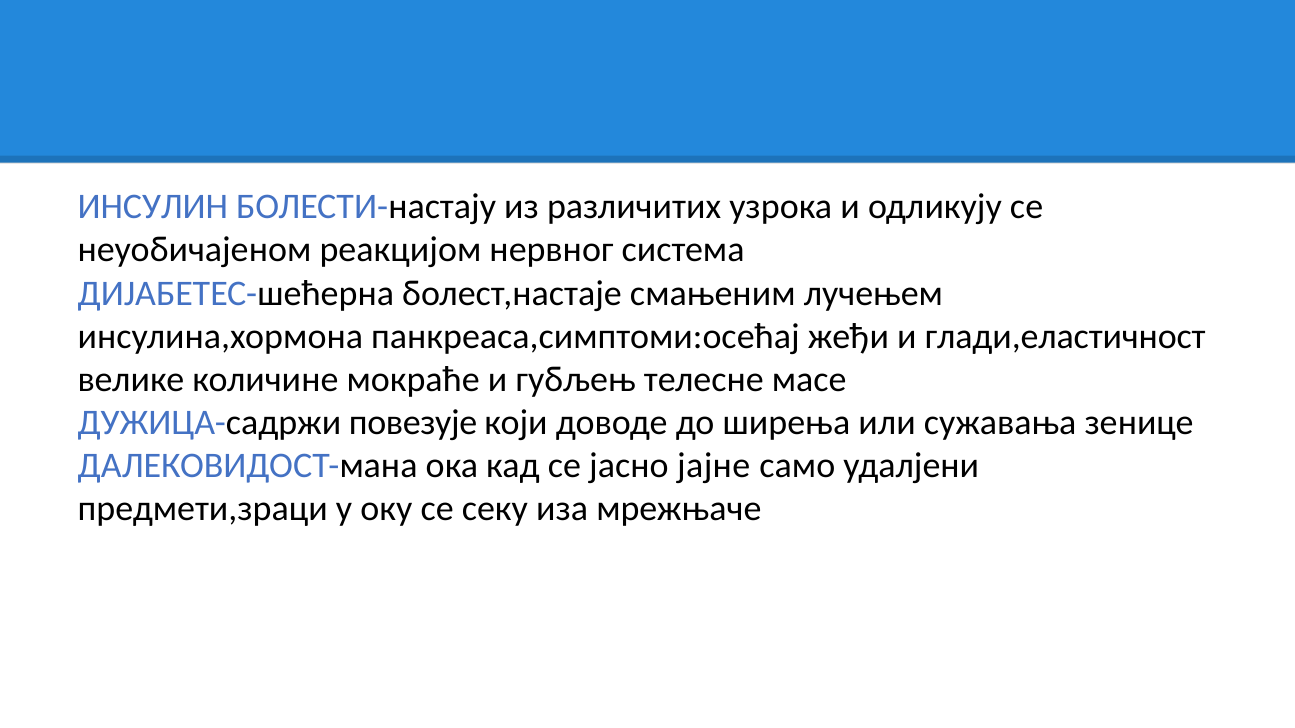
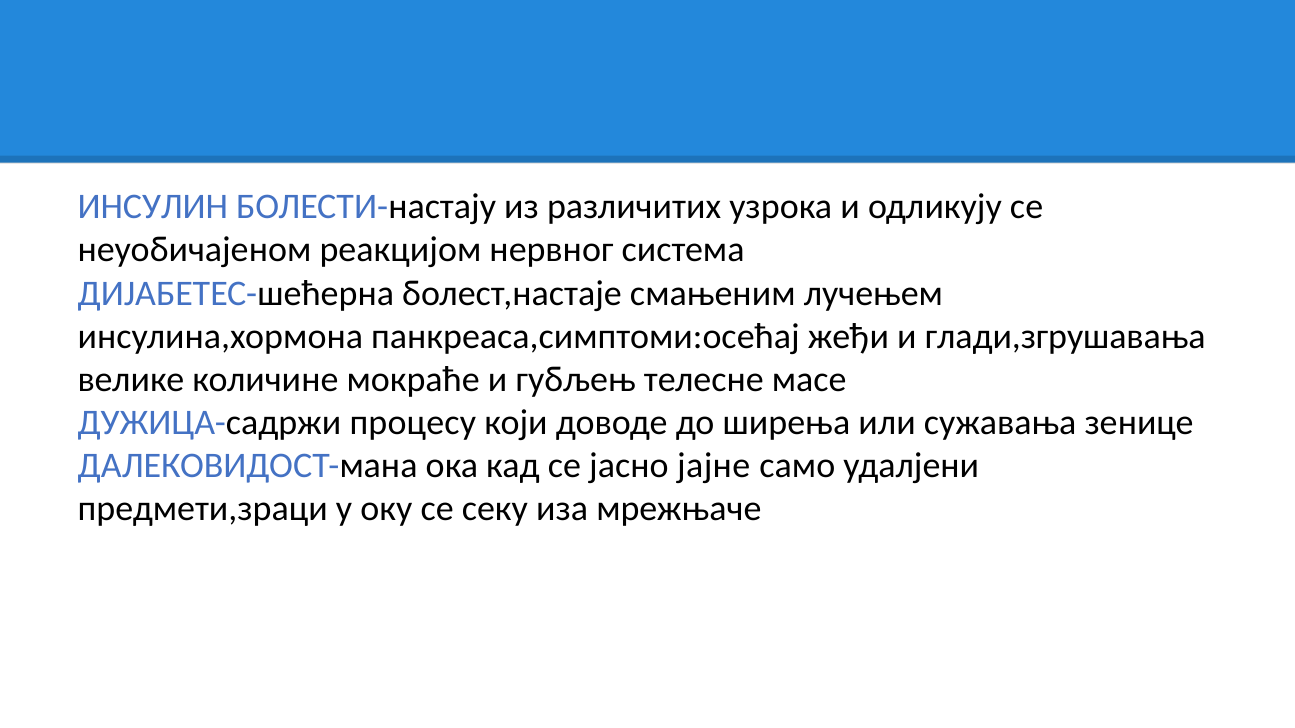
глади,еластичност: глади,еластичност -> глади,згрушавања (1065, 337)
повезује: повезује -> процесу (413, 423)
